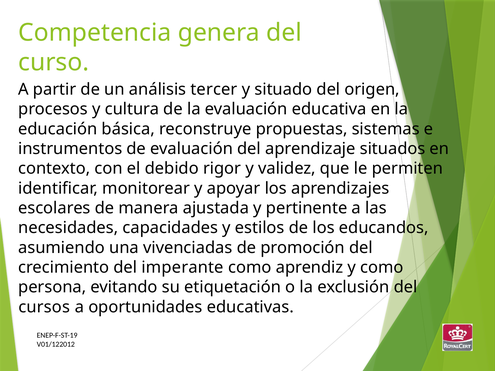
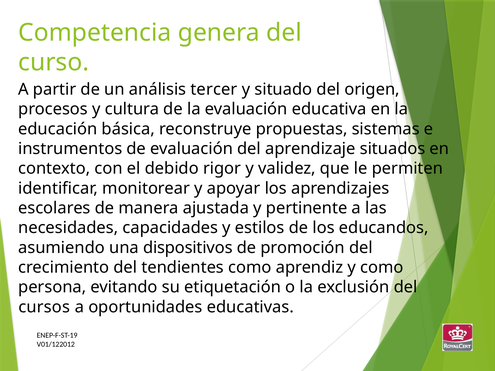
vivenciadas: vivenciadas -> dispositivos (188, 248)
imperante: imperante -> tendientes (183, 268)
